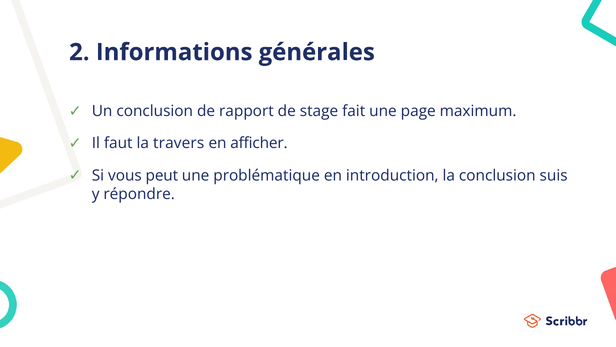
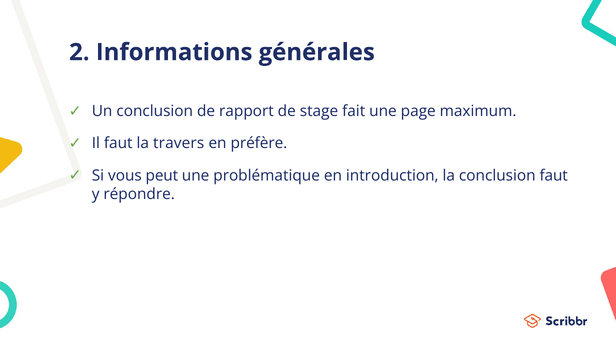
afficher: afficher -> préfère (259, 143)
conclusion suis: suis -> faut (554, 175)
